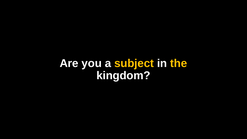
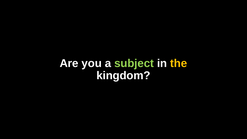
subject colour: yellow -> light green (134, 63)
